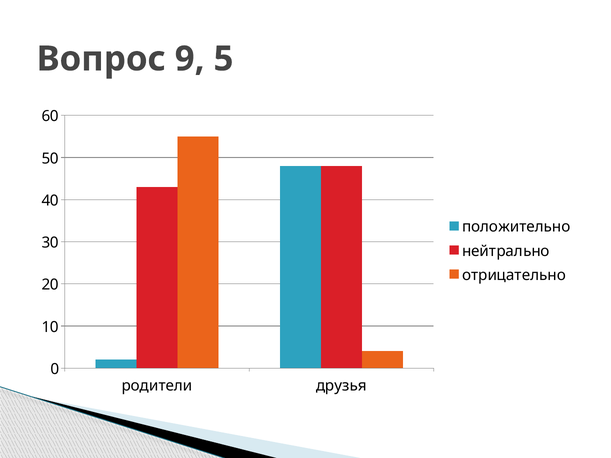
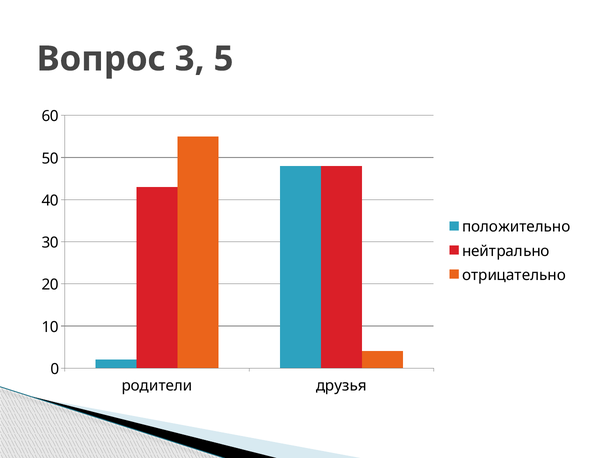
9: 9 -> 3 (190, 59)
